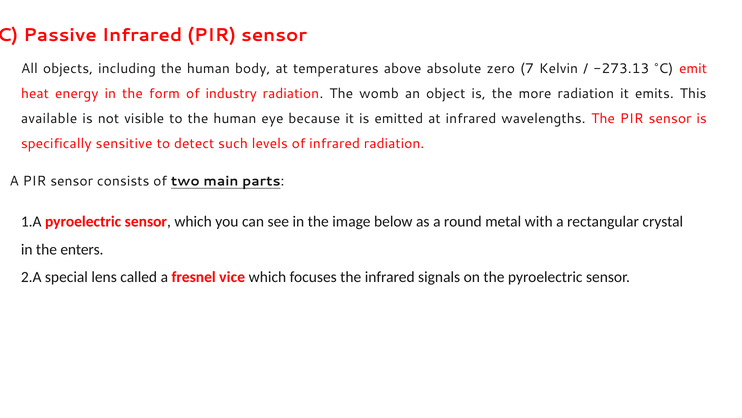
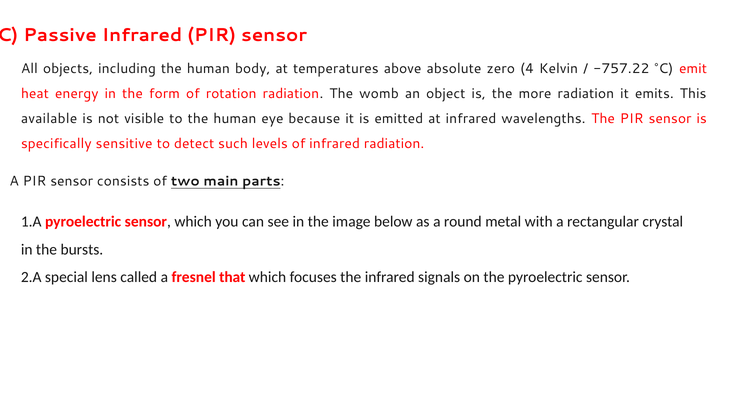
7: 7 -> 4 (527, 68)
-273.13: -273.13 -> -757.22 (621, 68)
industry: industry -> rotation (231, 94)
enters: enters -> bursts (82, 249)
vice: vice -> that (232, 277)
